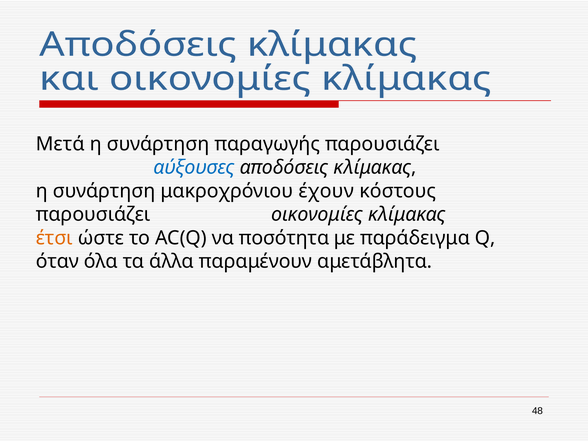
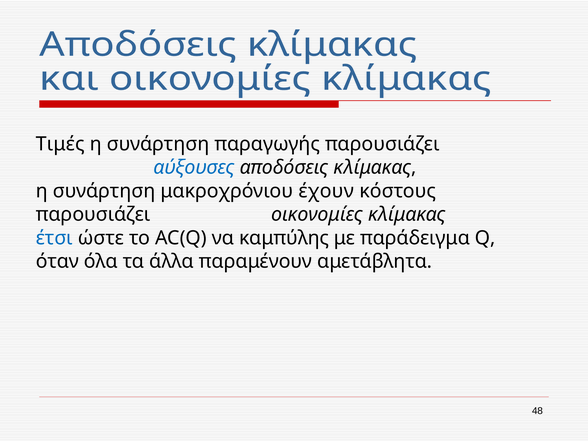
Μετά: Μετά -> Τιμές (60, 144)
έτσι colour: orange -> blue (54, 238)
ποσότητα: ποσότητα -> καμπύλης (284, 238)
